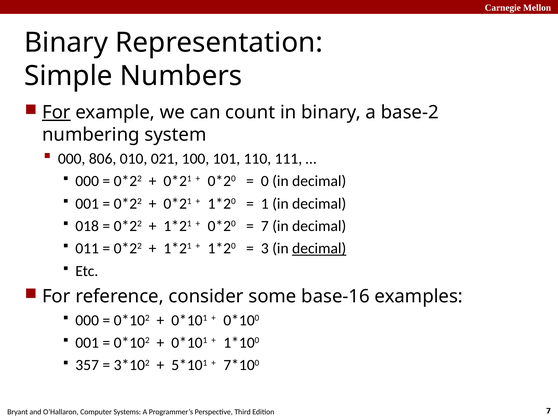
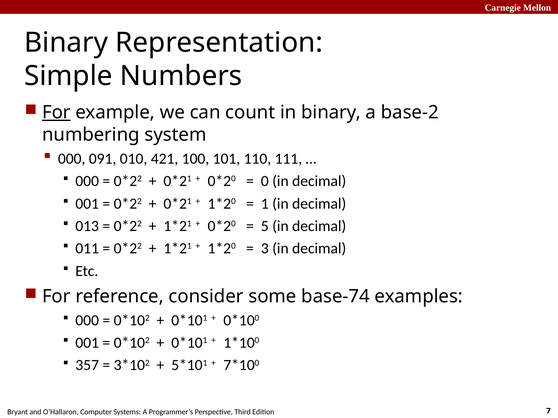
806: 806 -> 091 (103, 159)
021: 021 -> 421 (165, 159)
018: 018 -> 013 (87, 226)
7: 7 -> 5 (265, 226)
decimal underline: present -> none (319, 249)
base-16: base-16 -> base-74 (336, 297)
